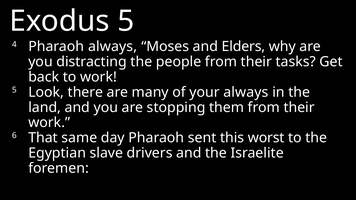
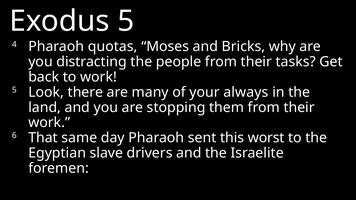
Pharaoh always: always -> quotas (113, 47)
Elders: Elders -> Bricks (243, 47)
